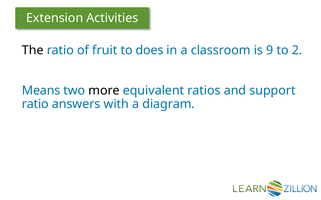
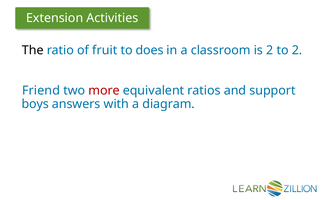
is 9: 9 -> 2 (270, 50)
Means: Means -> Friend (41, 91)
more colour: black -> red (104, 91)
ratio: ratio -> boys (35, 104)
